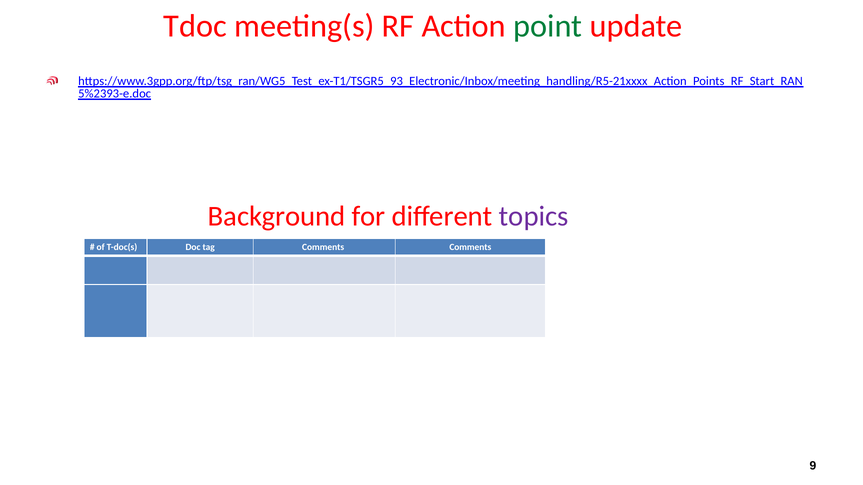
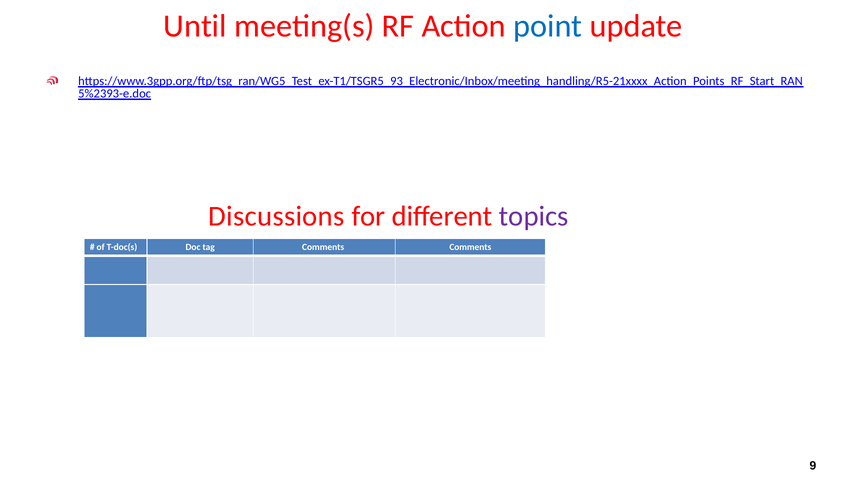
Tdoc: Tdoc -> Until (195, 26)
point colour: green -> blue (548, 26)
Background: Background -> Discussions (276, 217)
